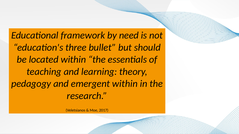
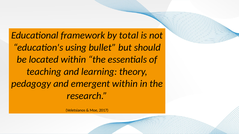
need: need -> total (129, 35)
three: three -> using (76, 48)
